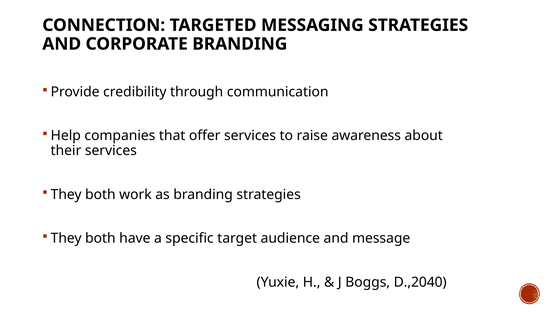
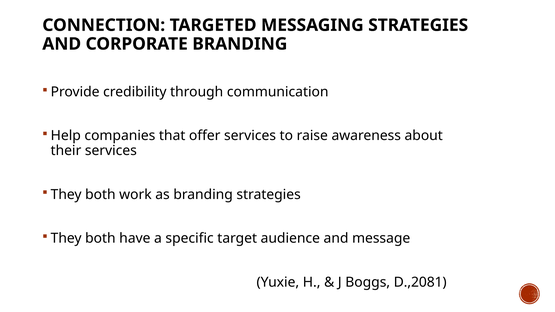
D.,2040: D.,2040 -> D.,2081 (420, 282)
